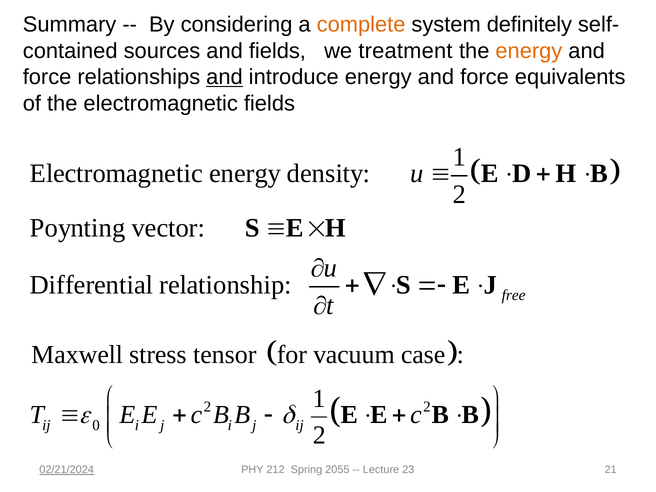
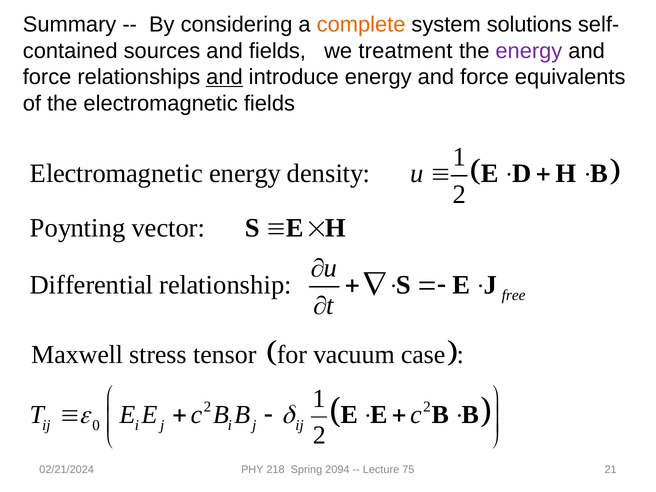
definitely: definitely -> solutions (529, 25)
energy colour: orange -> purple (529, 51)
02/21/2024 underline: present -> none (67, 470)
212: 212 -> 218 (275, 470)
2055: 2055 -> 2094 (337, 470)
23: 23 -> 75 (408, 470)
